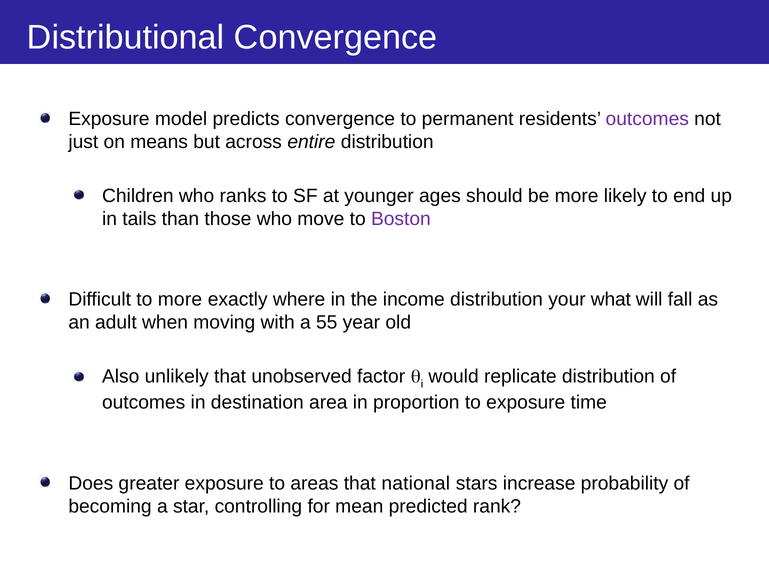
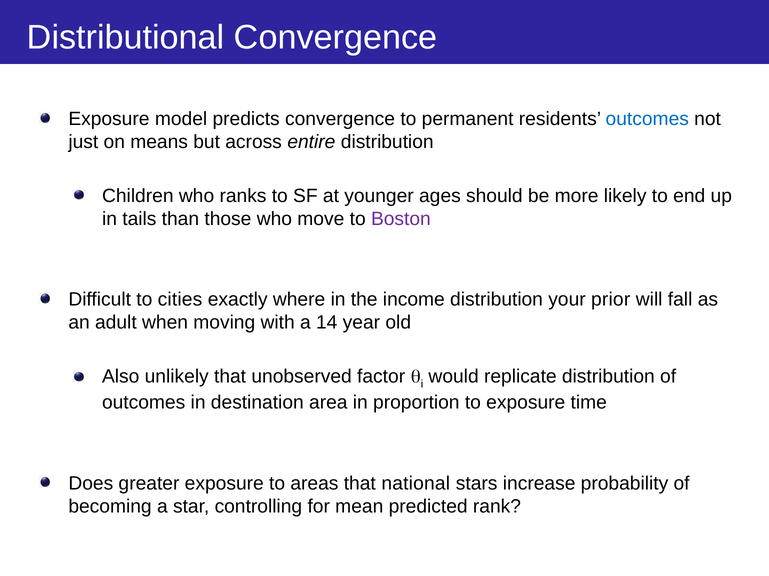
outcomes colour: purple -> blue (647, 119)
to more: more -> cities (180, 300)
what: what -> prior (611, 300)
55: 55 -> 14 (327, 323)
